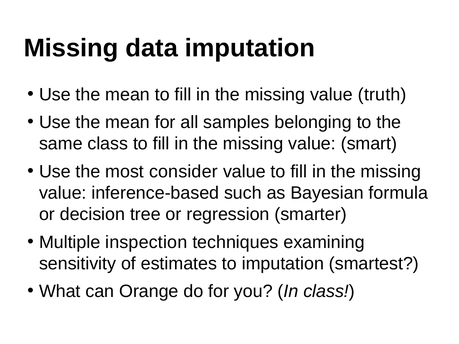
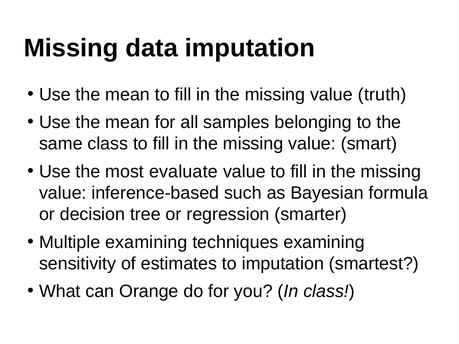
consider: consider -> evaluate (183, 172)
Multiple inspection: inspection -> examining (146, 242)
